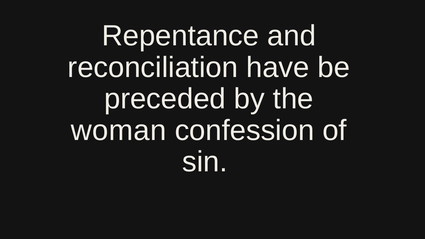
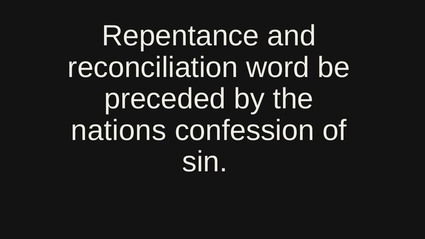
have: have -> word (278, 67)
woman: woman -> nations (119, 131)
